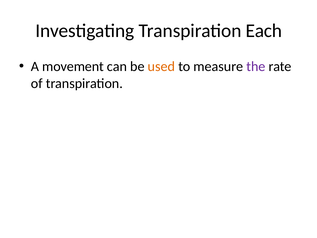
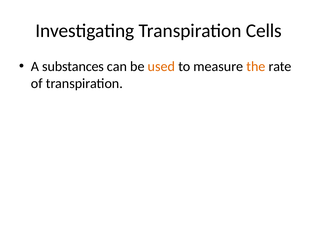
Each: Each -> Cells (264, 31)
movement: movement -> substances (73, 67)
the colour: purple -> orange (256, 67)
